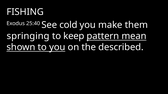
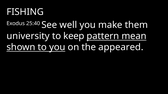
cold: cold -> well (68, 25)
springing: springing -> university (28, 36)
described: described -> appeared (121, 47)
